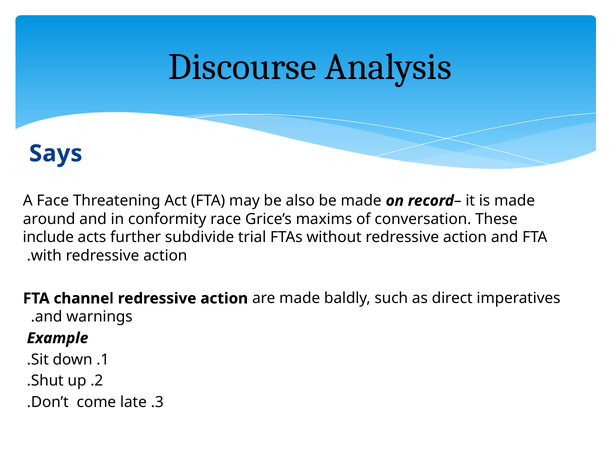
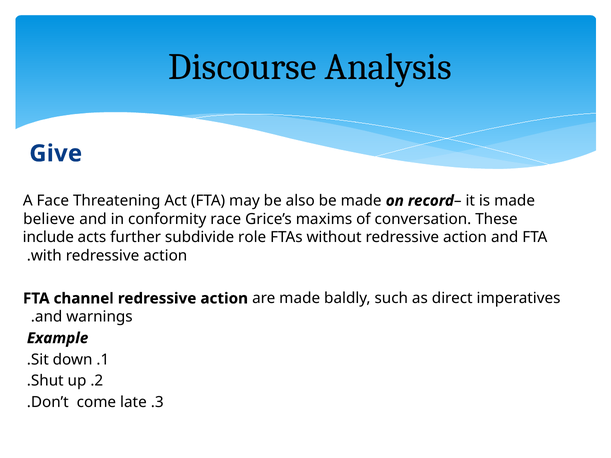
Says: Says -> Give (56, 154)
around: around -> believe (49, 219)
trial: trial -> role (252, 238)
